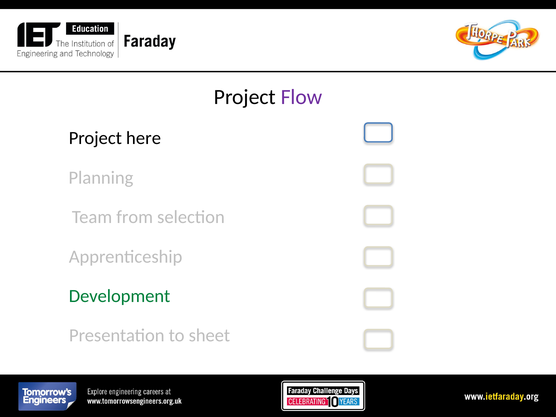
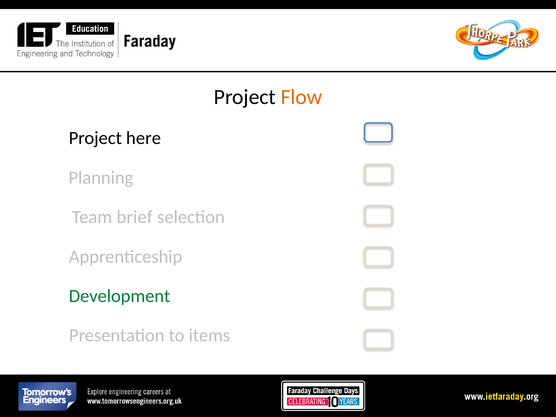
Flow colour: purple -> orange (302, 97)
from: from -> brief (135, 217)
sheet: sheet -> items (209, 335)
